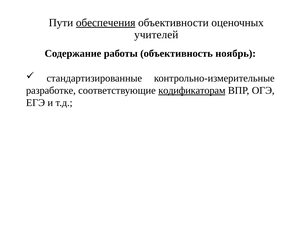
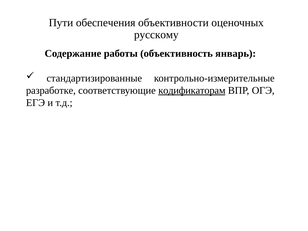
обеспечения underline: present -> none (106, 23)
учителей: учителей -> русскому (156, 35)
ноябрь: ноябрь -> январь (236, 54)
